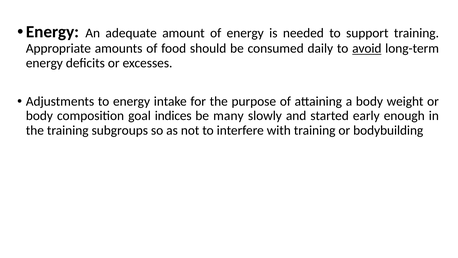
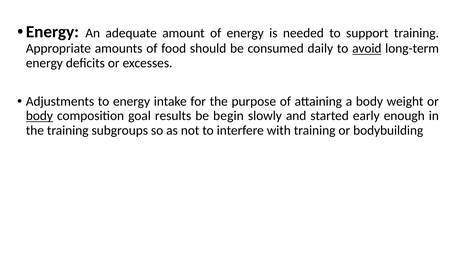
body underline: none -> present (39, 116)
indices: indices -> results (173, 116)
many: many -> begin (228, 116)
